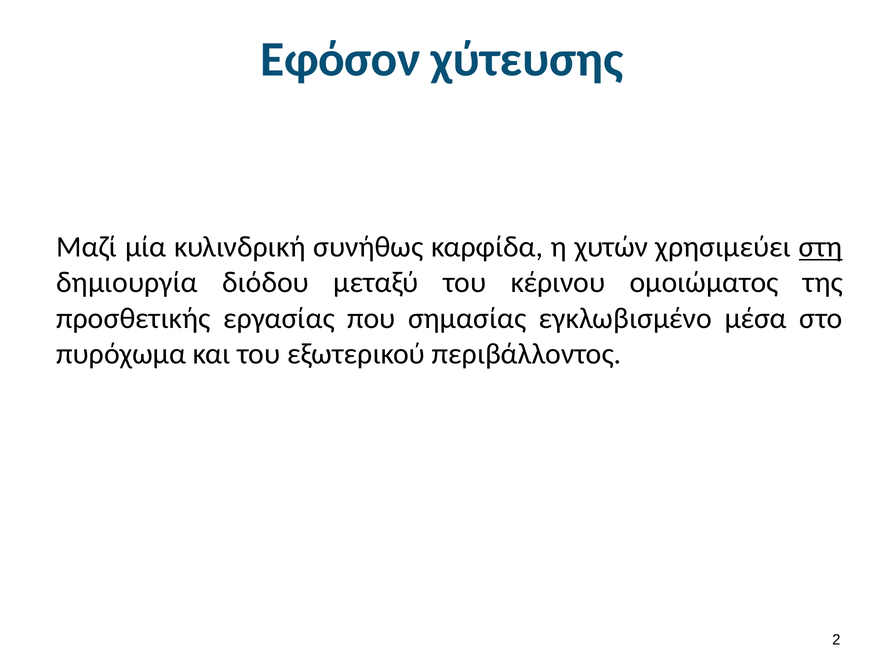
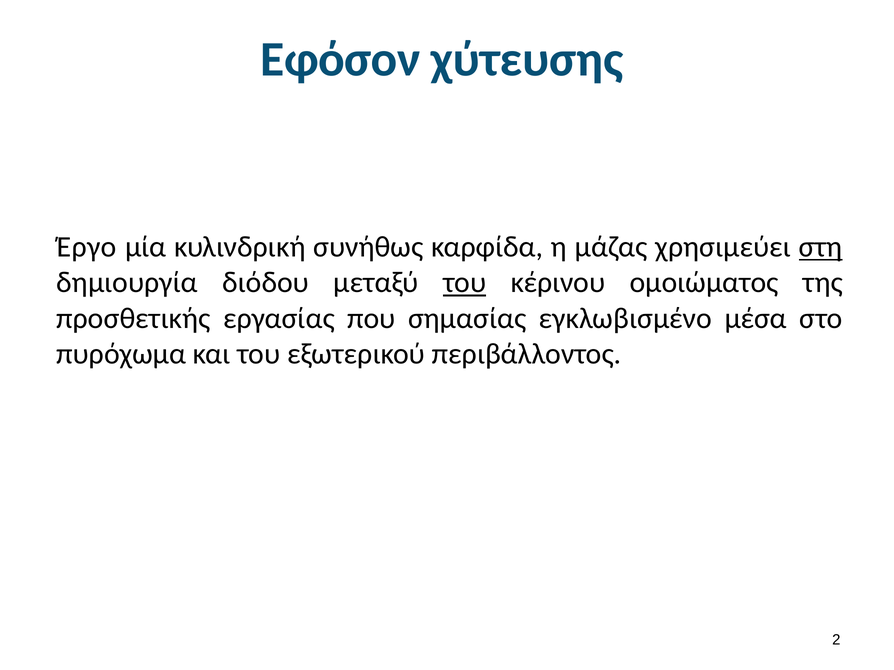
Μαζί: Μαζί -> Έργο (87, 247)
χυτών: χυτών -> μάζας (611, 247)
του underline: none -> present (465, 283)
